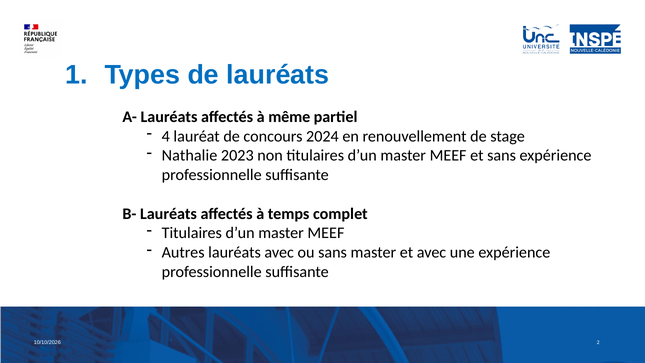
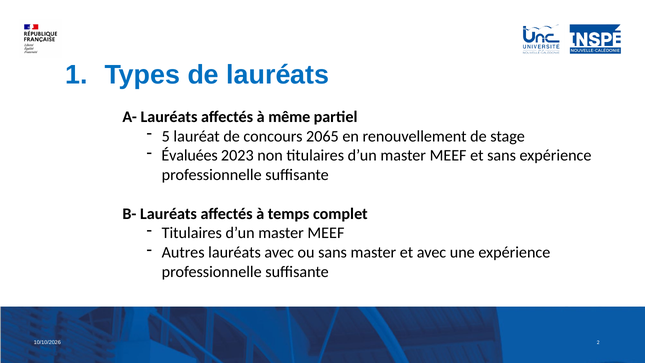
4: 4 -> 5 (166, 136)
2024: 2024 -> 2065 (322, 136)
Nathalie: Nathalie -> Évaluées (190, 156)
